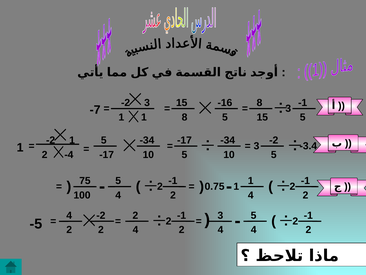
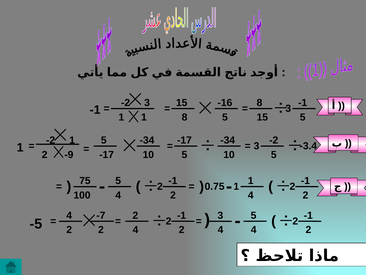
-7: -7 -> -1 (95, 110)
-4: -4 -> -9 (69, 154)
-2: -2 -> -7 (101, 215)
